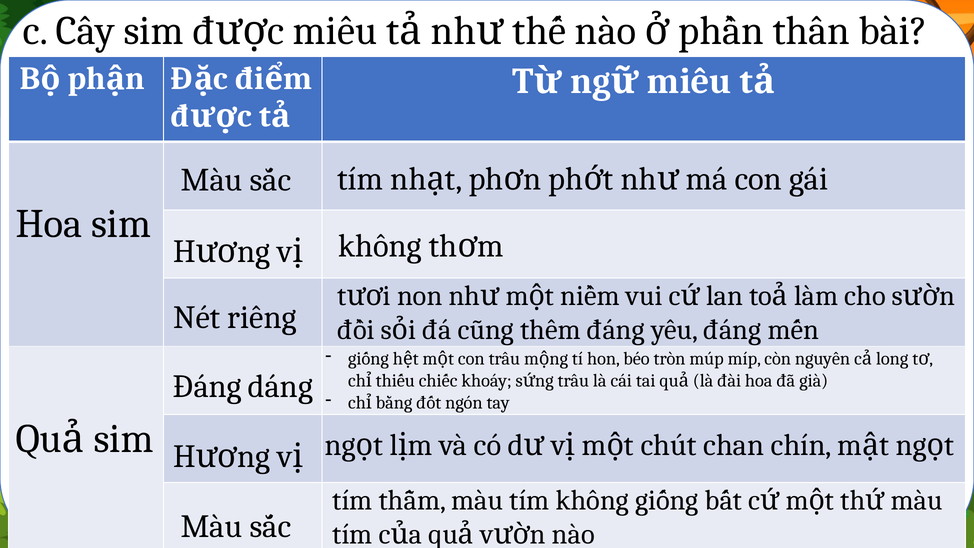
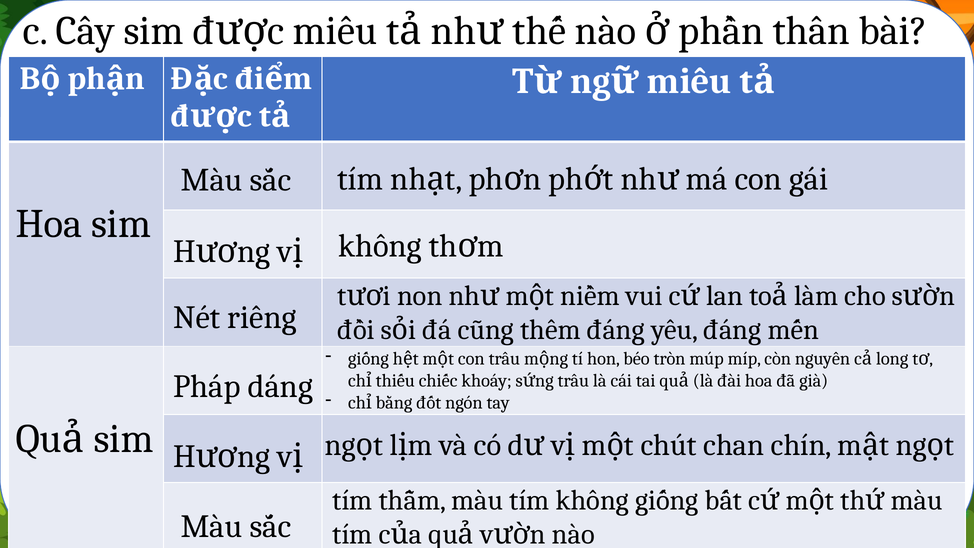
Đáng: Đáng -> Pháp (207, 387)
